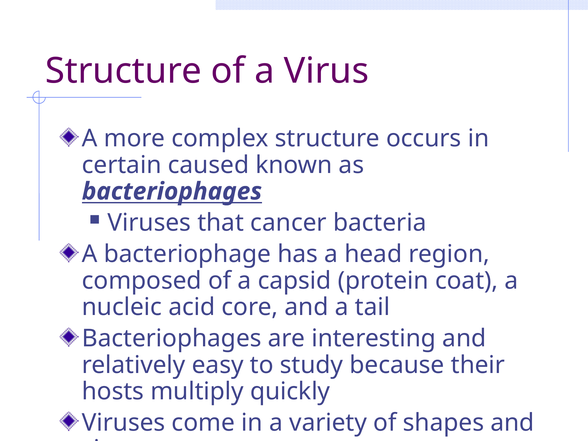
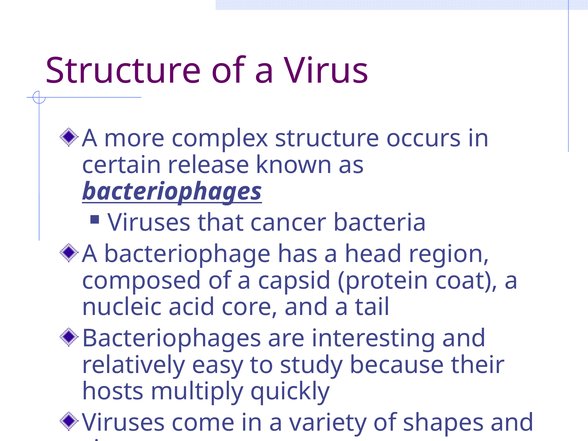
caused: caused -> release (209, 165)
